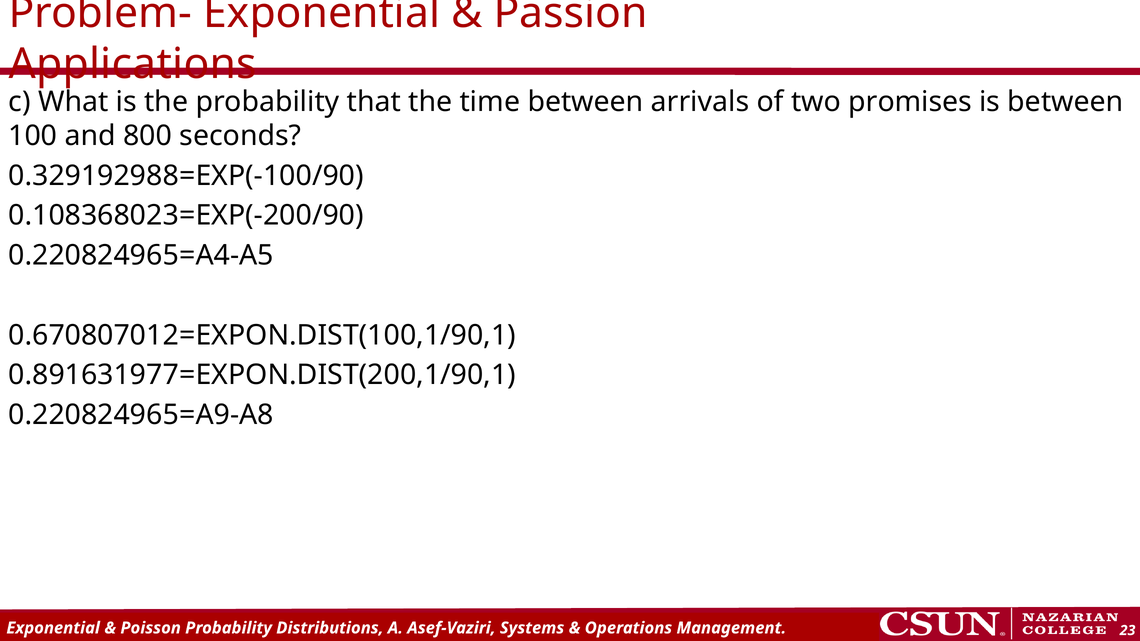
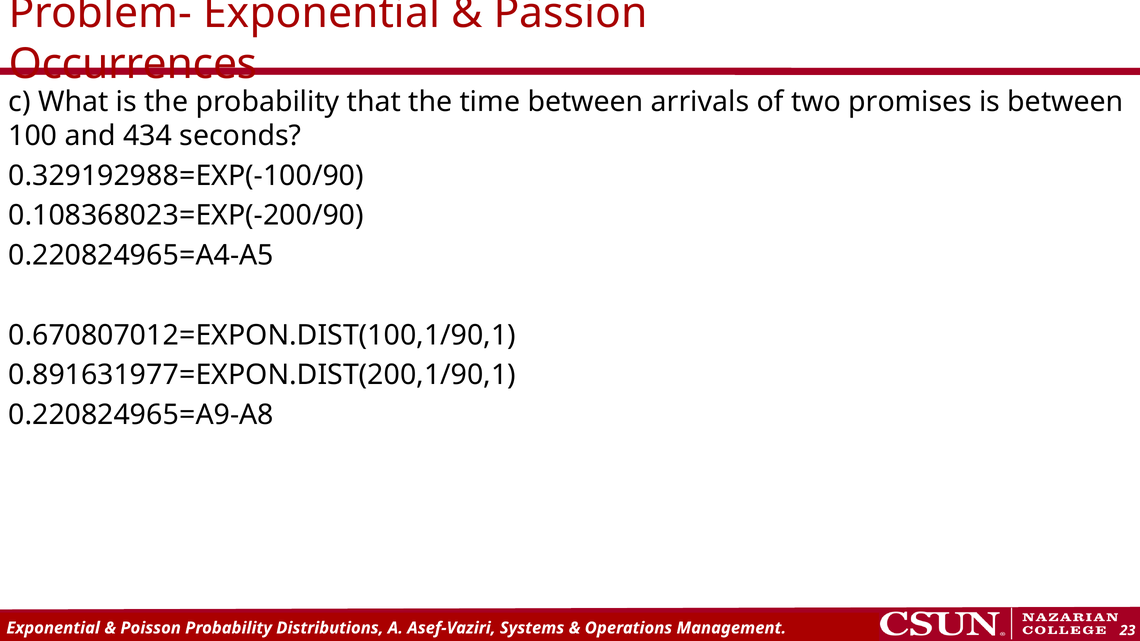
Applications: Applications -> Occurrences (133, 64)
800: 800 -> 434 (148, 136)
